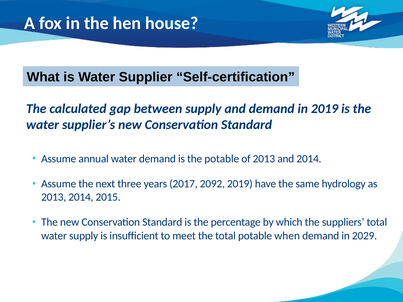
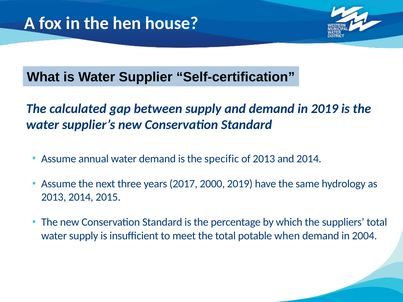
the potable: potable -> specific (222, 159)
2092: 2092 -> 2000 (212, 184)
2029: 2029 -> 2004 (365, 236)
